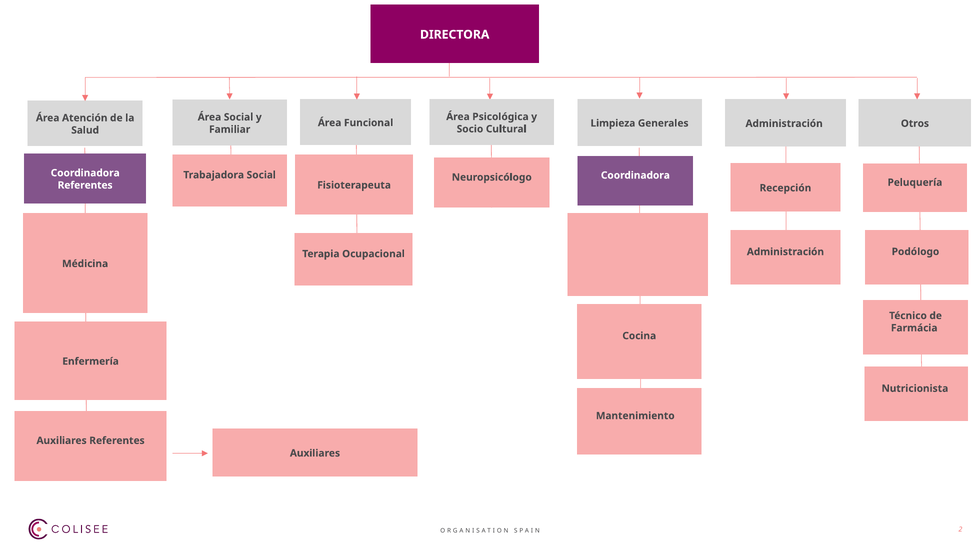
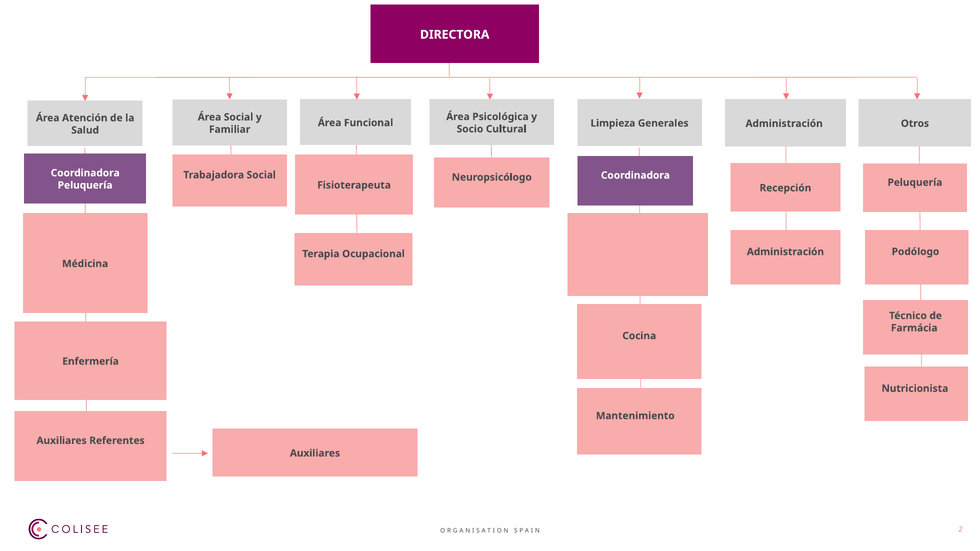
Referentes: Referentes -> Peluquería (85, 185)
